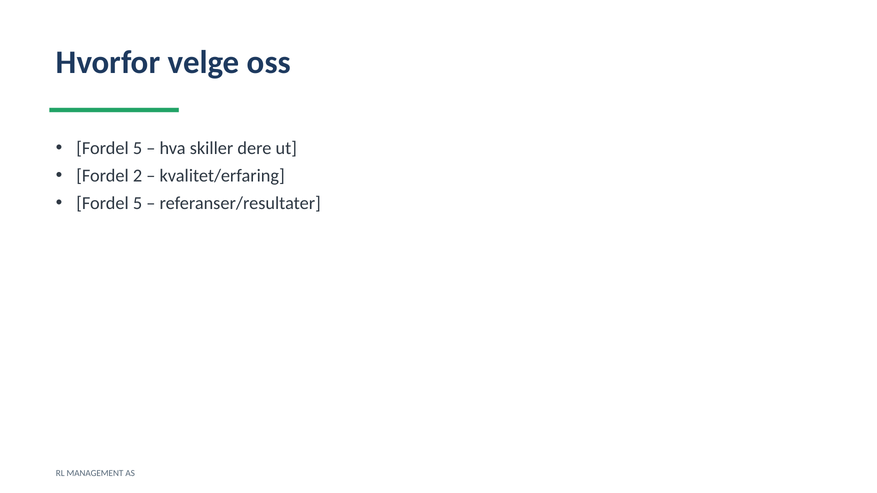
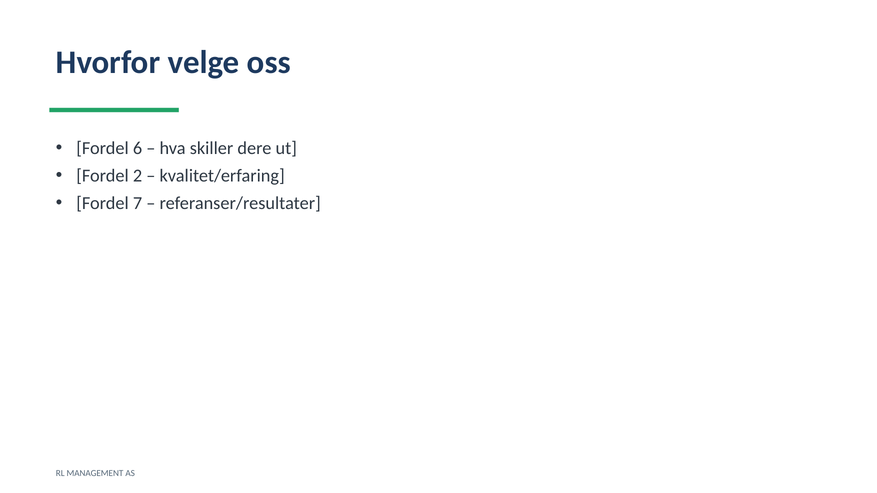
5: 5 -> 6 (138, 149)
5: 5 -> 7 (138, 203)
